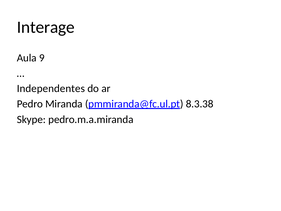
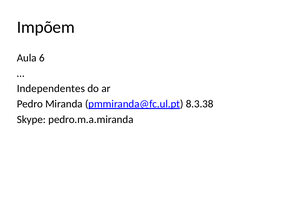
Interage: Interage -> Impõem (46, 27)
9: 9 -> 6 (42, 58)
